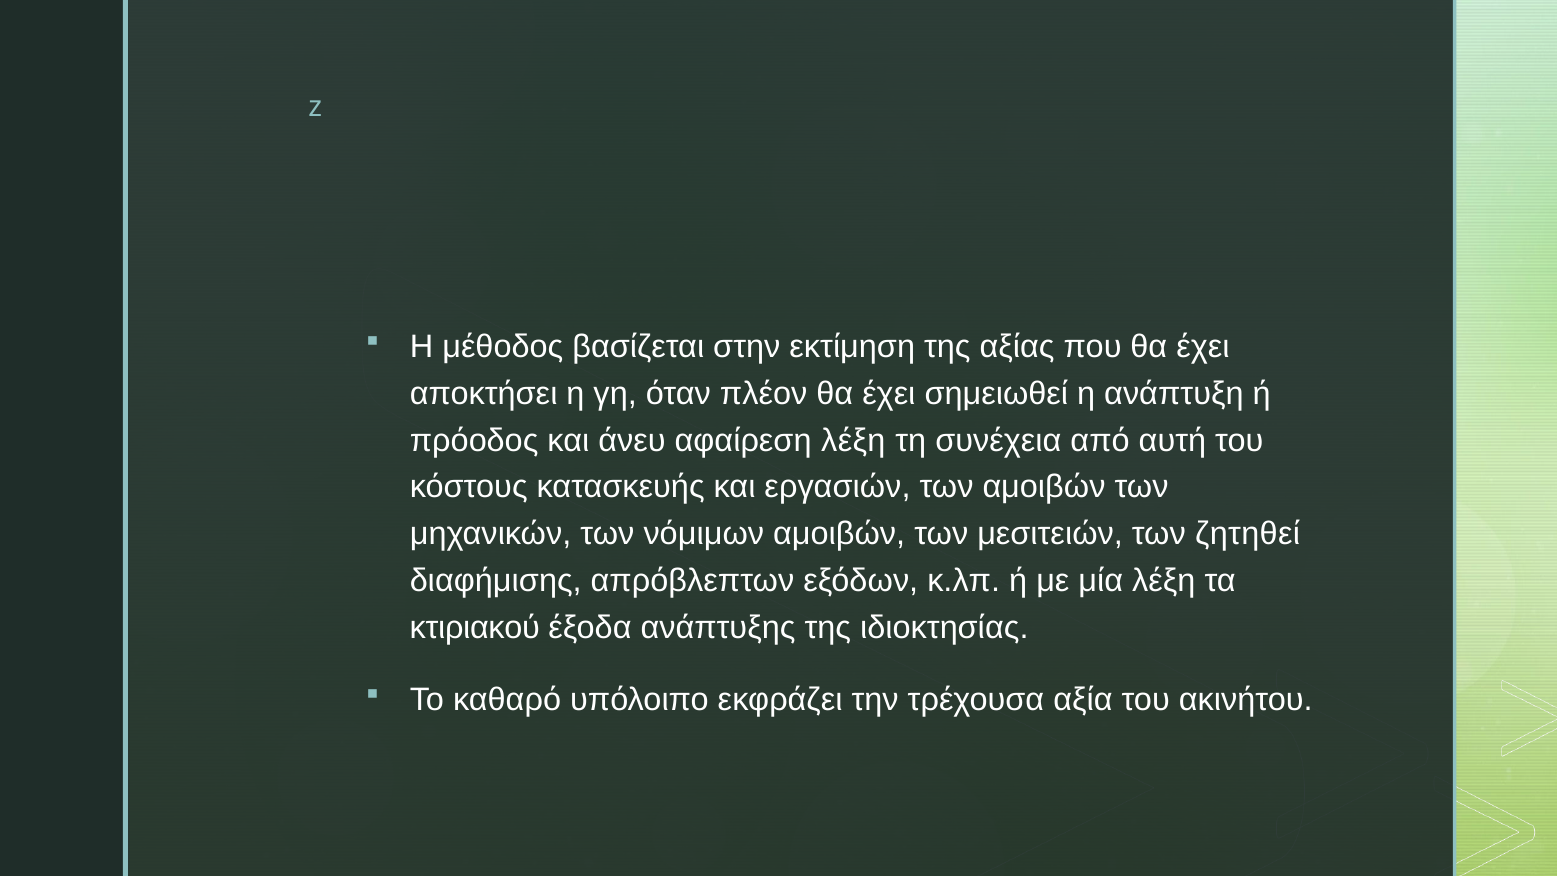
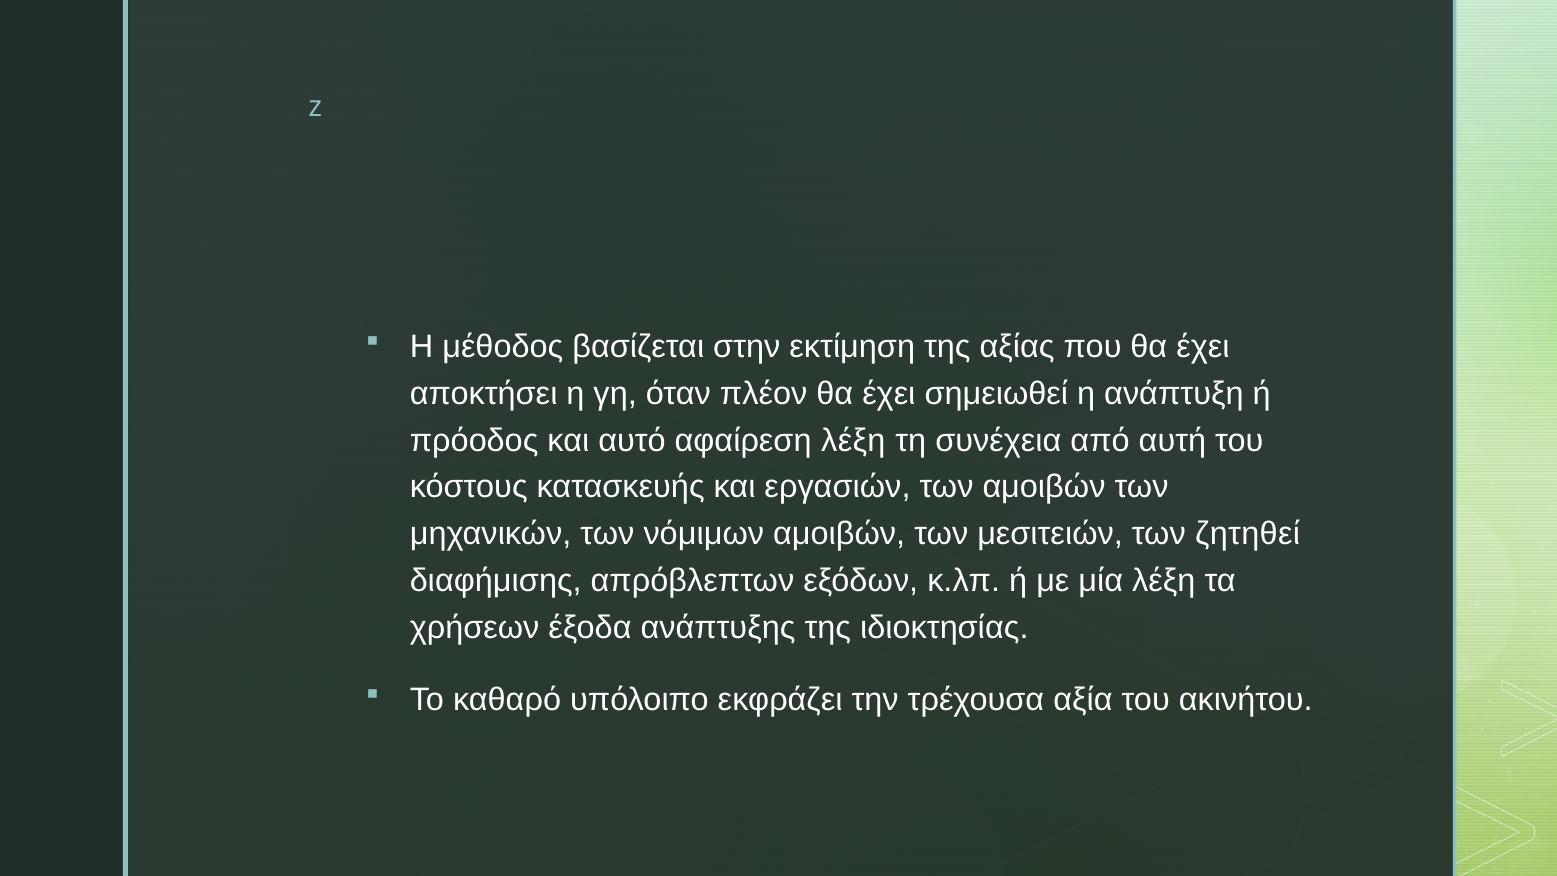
άνευ: άνευ -> αυτό (632, 440)
κτιριακού: κτιριακού -> χρήσεων (475, 627)
